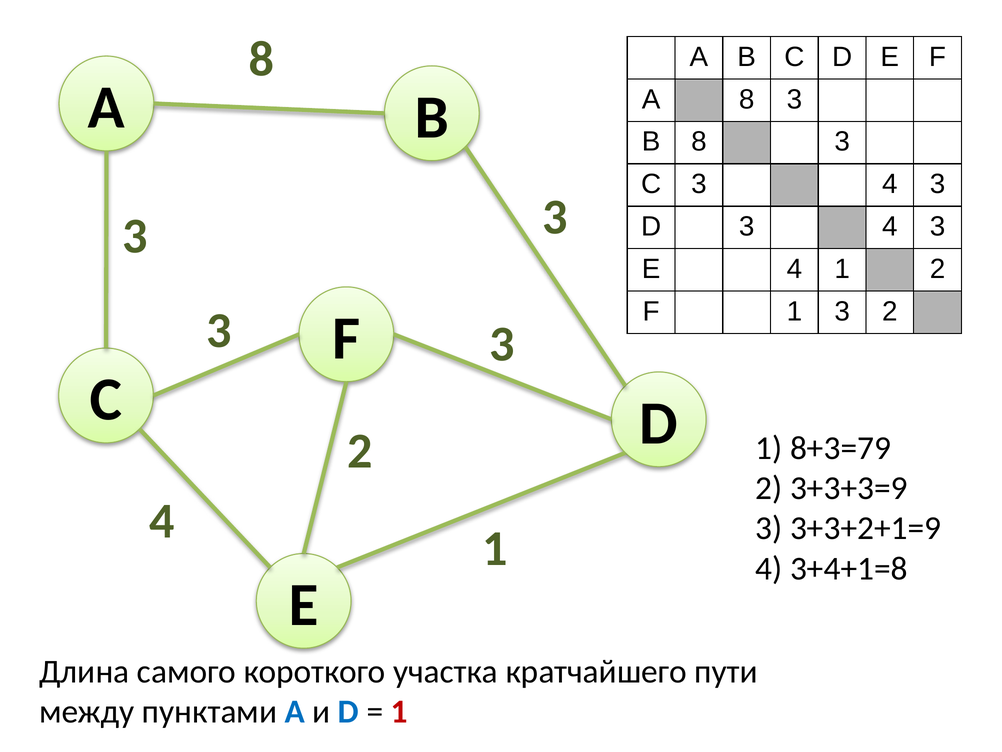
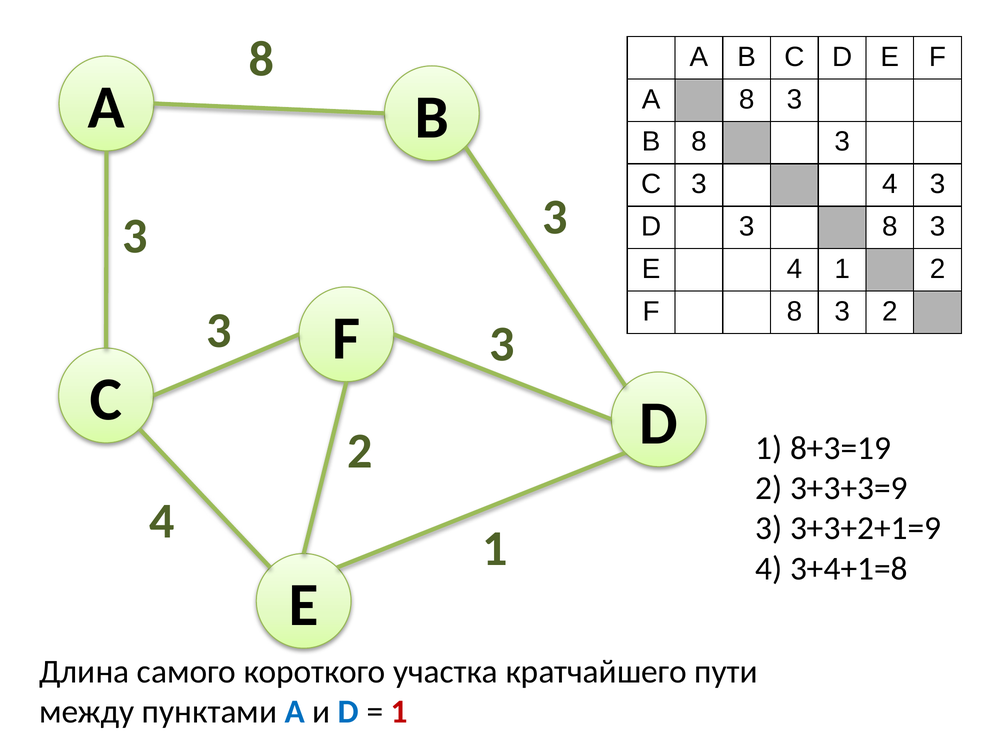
D 3 4: 4 -> 8 (890, 226)
1: 1 -> 8 (794, 311)
8+3=79: 8+3=79 -> 8+3=19 (841, 448)
